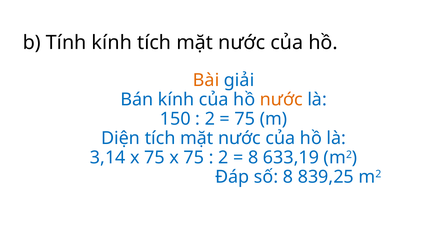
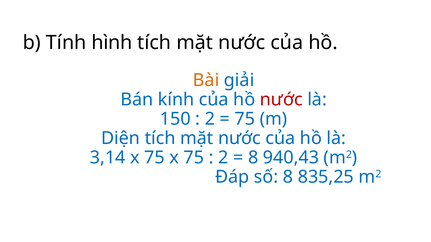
Tính kính: kính -> hình (112, 43)
nước colour: orange -> red (281, 100)
633,19: 633,19 -> 940,43 (291, 158)
839,25: 839,25 -> 835,25 (326, 177)
